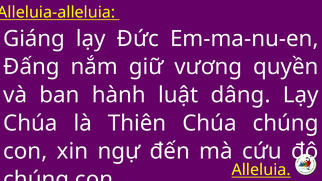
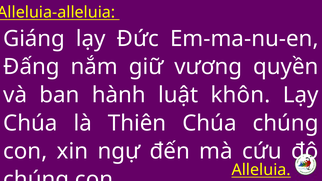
dâng: dâng -> khôn (240, 95)
